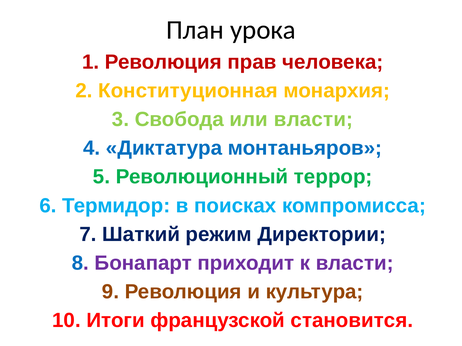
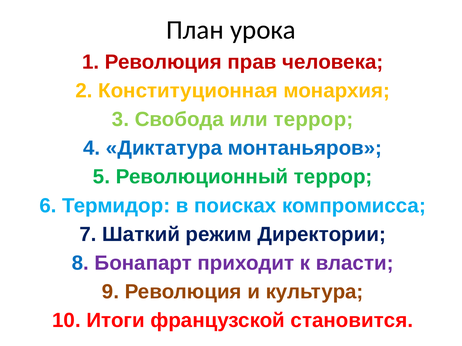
или власти: власти -> террор (313, 120)
